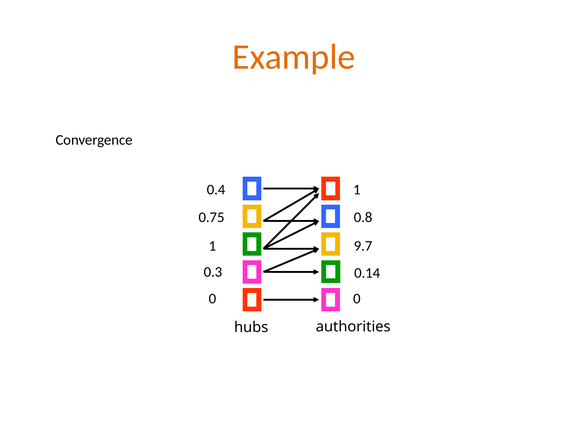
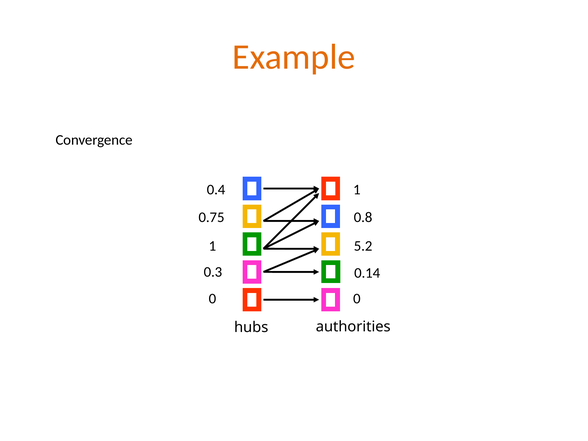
9.7: 9.7 -> 5.2 (363, 246)
